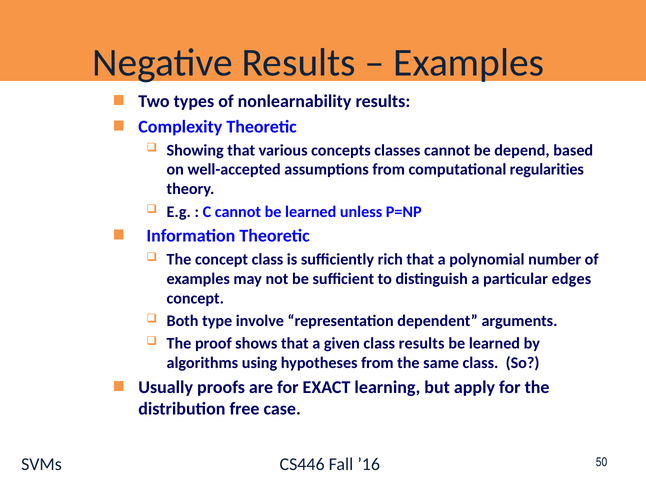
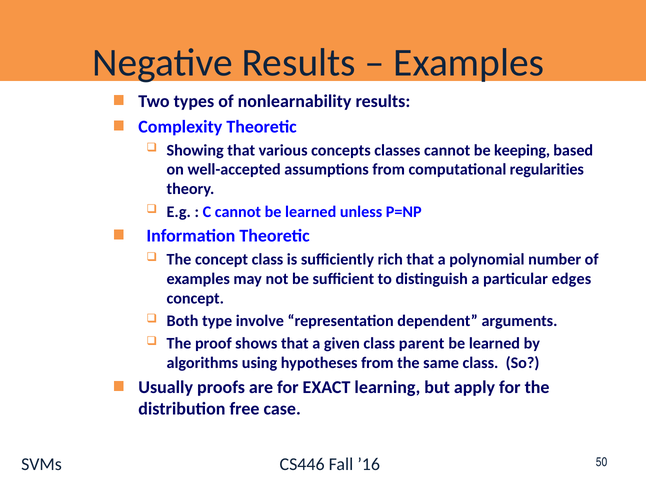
depend: depend -> keeping (522, 150)
class results: results -> parent (422, 343)
